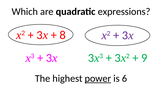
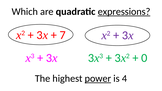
expressions underline: none -> present (124, 12)
8: 8 -> 7 (63, 35)
9: 9 -> 0 (144, 58)
6: 6 -> 4 (124, 79)
